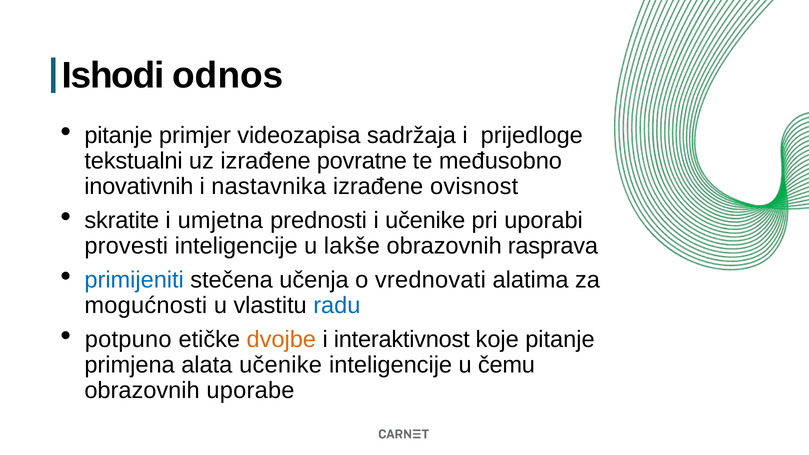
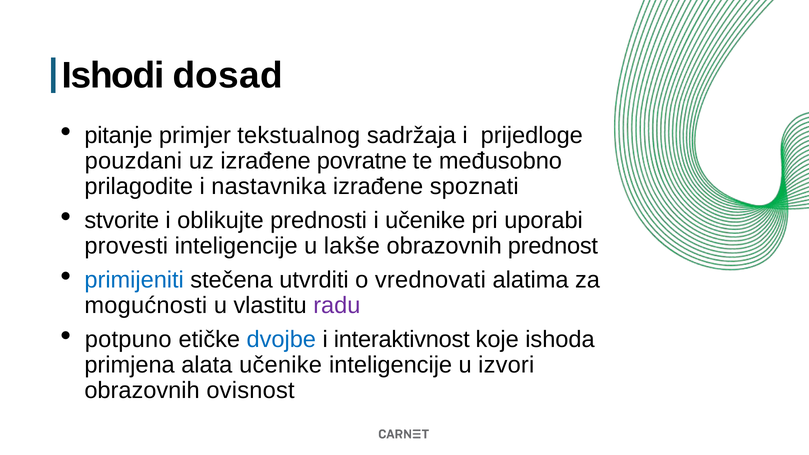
odnos: odnos -> dosad (228, 76)
videozapisa: videozapisa -> tekstualnog (299, 136)
tekstualni: tekstualni -> pouzdani (133, 161)
inovativnih: inovativnih -> prilagodite (139, 187)
ovisnost: ovisnost -> spoznati (474, 187)
skratite: skratite -> stvorite (122, 221)
umjetna: umjetna -> oblikujte (220, 221)
rasprava: rasprava -> prednost (553, 246)
učenja: učenja -> utvrditi (314, 280)
radu colour: blue -> purple (337, 305)
dvojbe colour: orange -> blue (281, 339)
koje pitanje: pitanje -> ishoda (560, 339)
čemu: čemu -> izvori (506, 365)
uporabe: uporabe -> ovisnost (250, 390)
